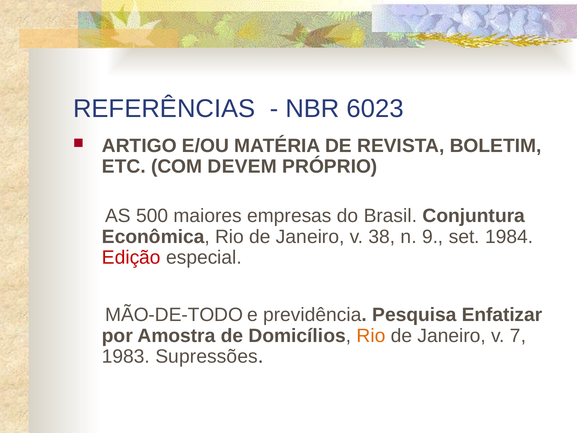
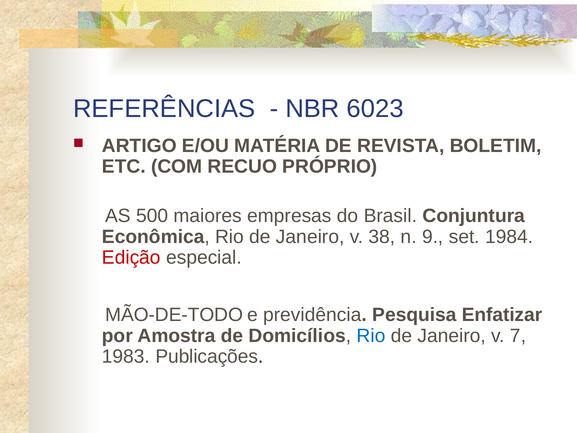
DEVEM: DEVEM -> RECUO (242, 167)
Rio colour: orange -> blue (371, 335)
Supressões: Supressões -> Publicações (207, 356)
